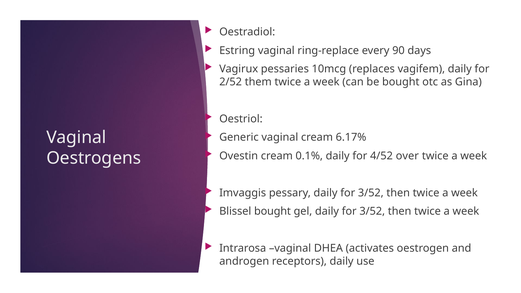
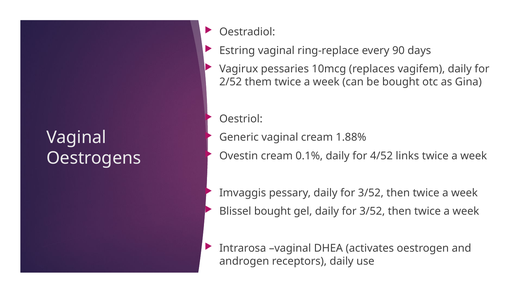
6.17%: 6.17% -> 1.88% (351, 137)
over: over -> links (407, 156)
